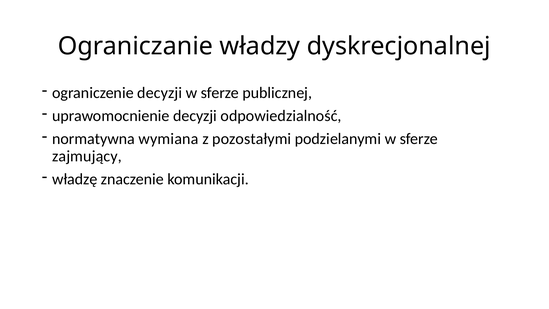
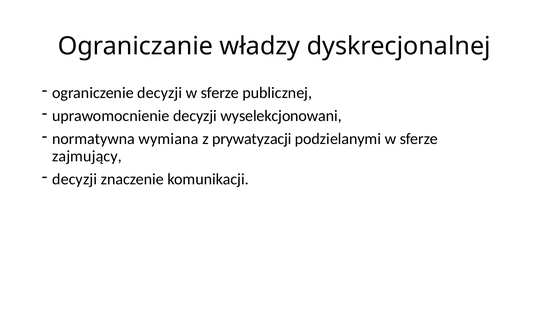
odpowiedzialność: odpowiedzialność -> wyselekcjonowani (281, 116)
pozostałymi: pozostałymi -> prywatyzacji (252, 139)
władzę: władzę -> decyzji (75, 179)
